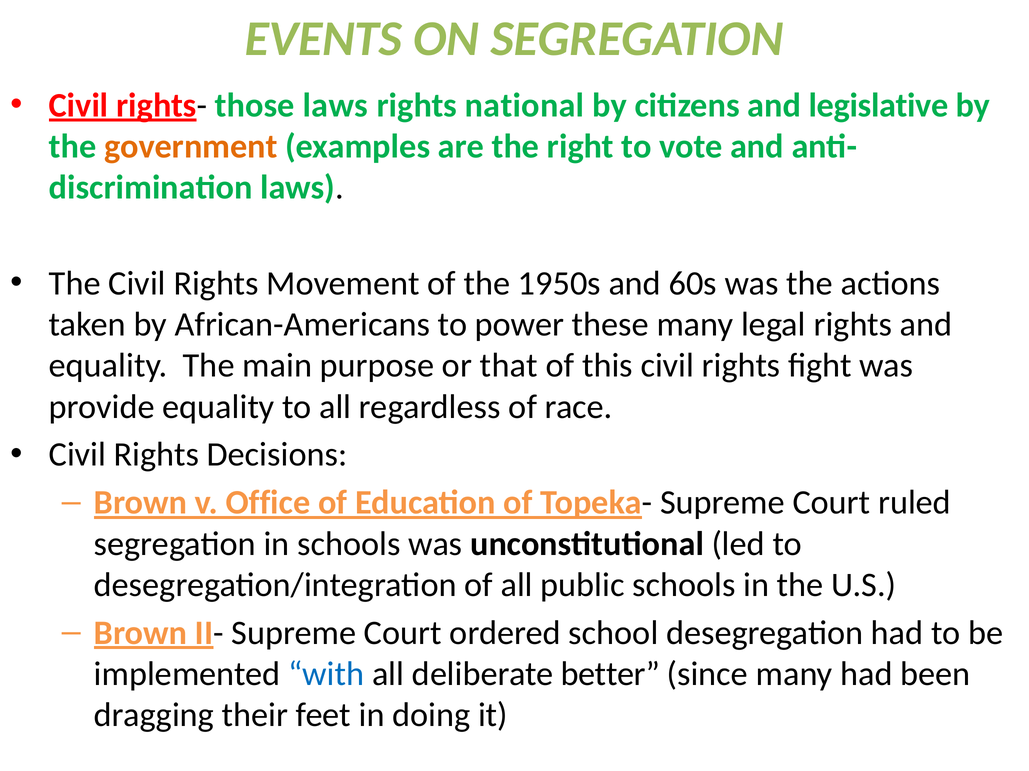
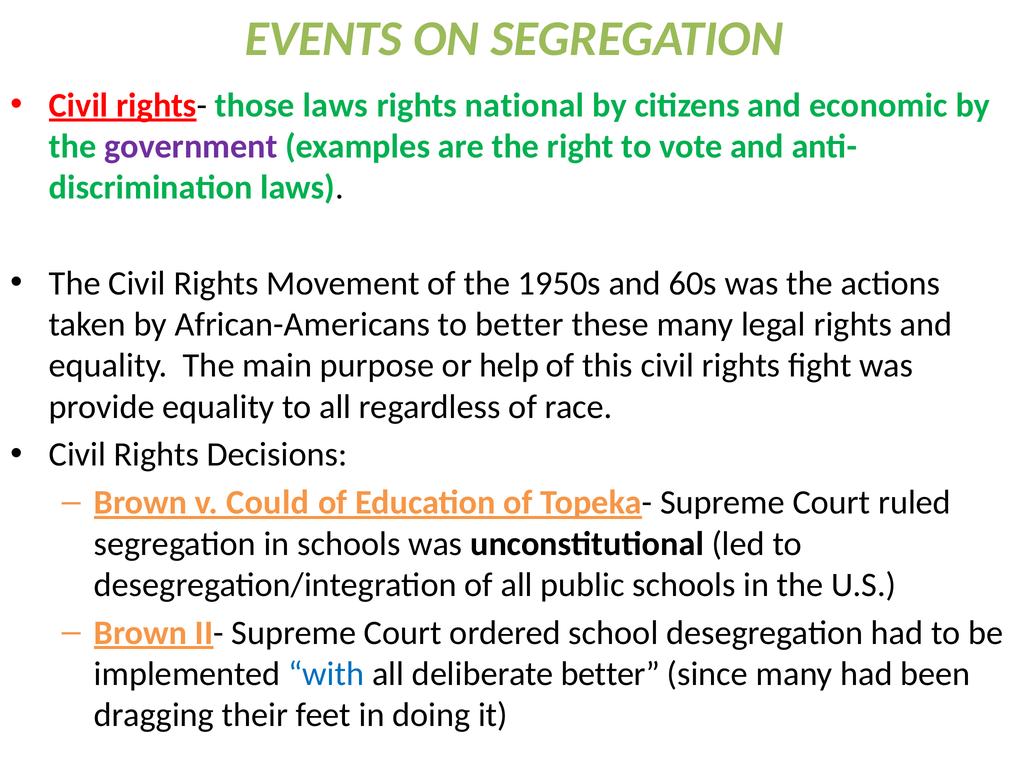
legislative: legislative -> economic (878, 105)
government colour: orange -> purple (191, 146)
to power: power -> better (519, 325)
that: that -> help (509, 366)
Office: Office -> Could (268, 503)
